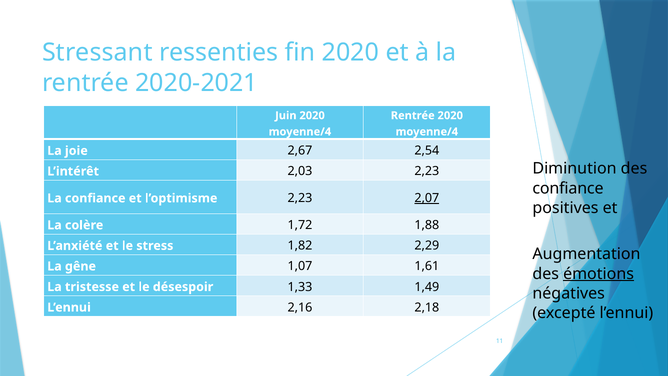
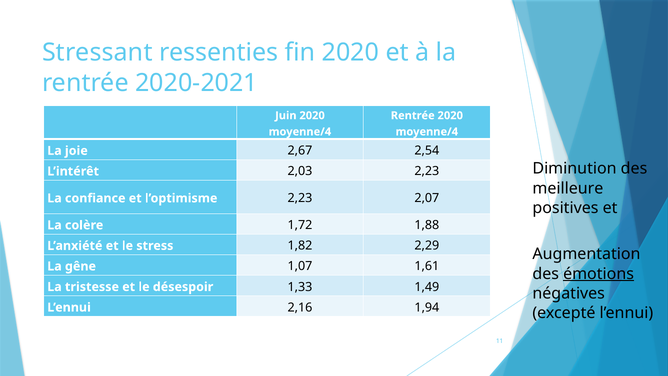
confiance: confiance -> meilleure (568, 188)
2,07 underline: present -> none (427, 198)
2,18: 2,18 -> 1,94 (427, 307)
